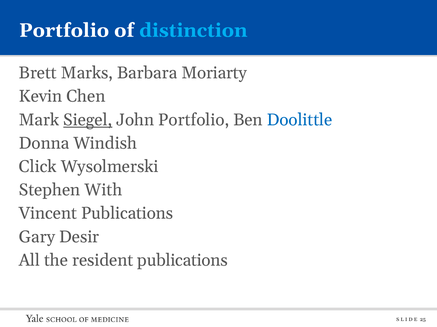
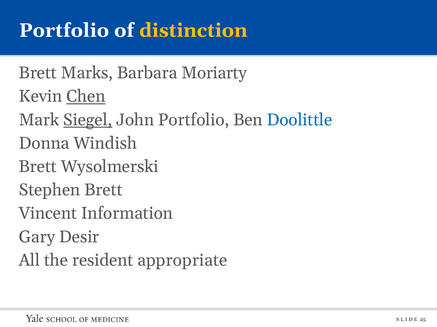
distinction colour: light blue -> yellow (193, 30)
Chen underline: none -> present (86, 97)
Click: Click -> Brett (38, 167)
Stephen With: With -> Brett (104, 190)
Vincent Publications: Publications -> Information (127, 214)
resident publications: publications -> appropriate (182, 261)
